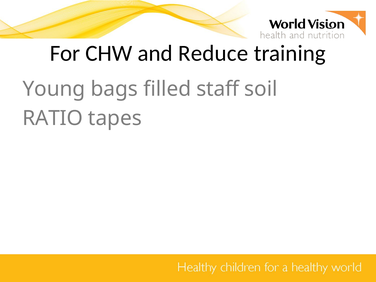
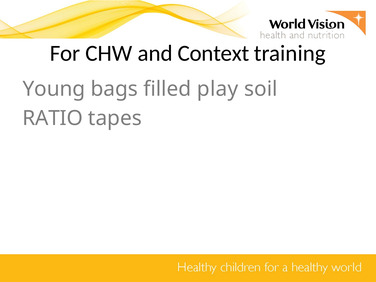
Reduce: Reduce -> Context (213, 53)
staff: staff -> play (218, 89)
